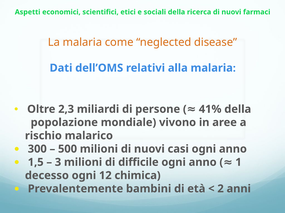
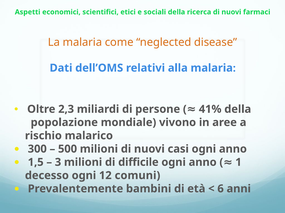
chimica: chimica -> comuni (137, 176)
2: 2 -> 6 (221, 189)
